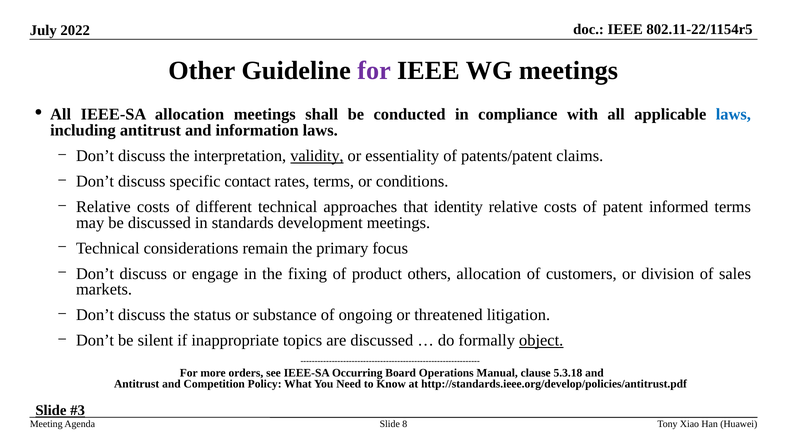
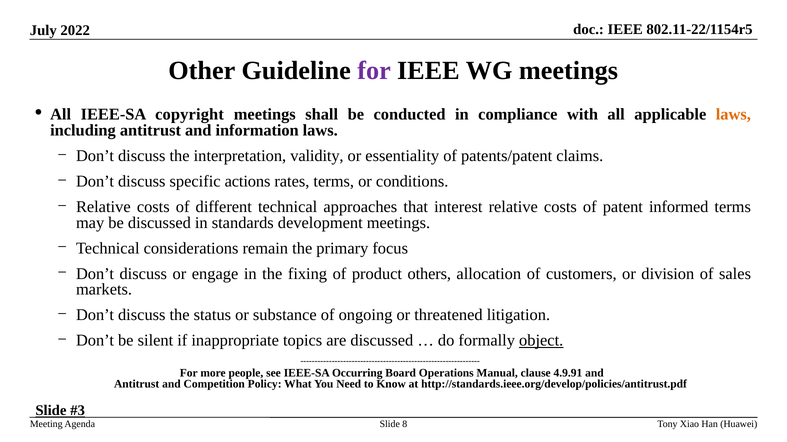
IEEE-SA allocation: allocation -> copyright (190, 115)
laws colour: blue -> orange (733, 115)
validity underline: present -> none (317, 156)
contact: contact -> actions (248, 182)
identity: identity -> interest (458, 207)
orders: orders -> people (246, 373)
5.3.18: 5.3.18 -> 4.9.91 (568, 373)
